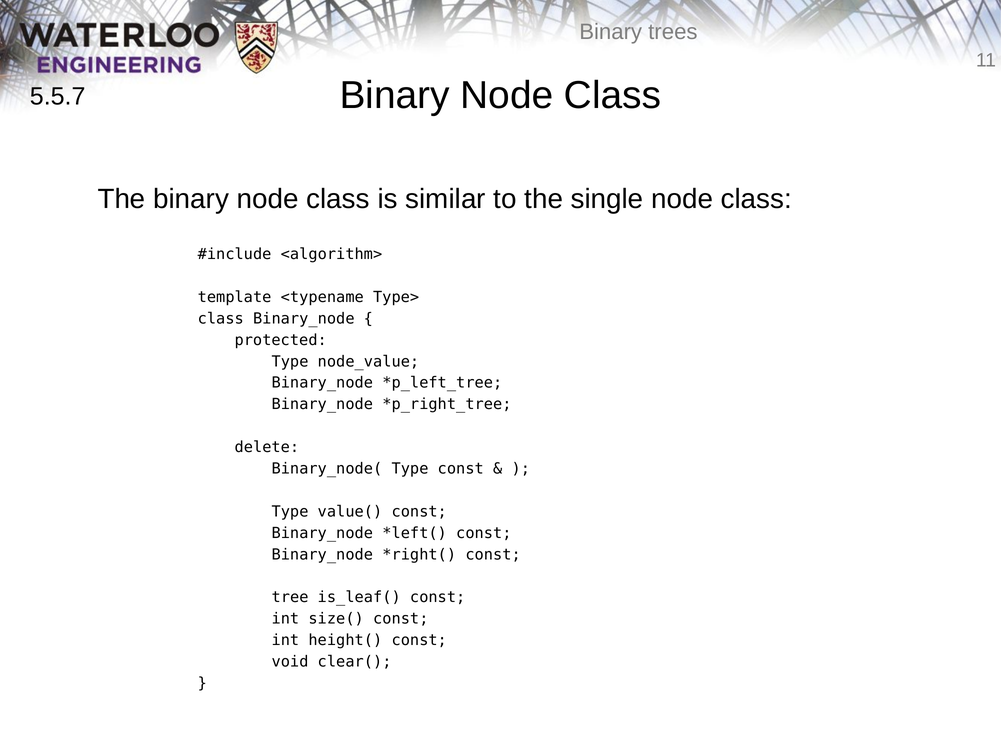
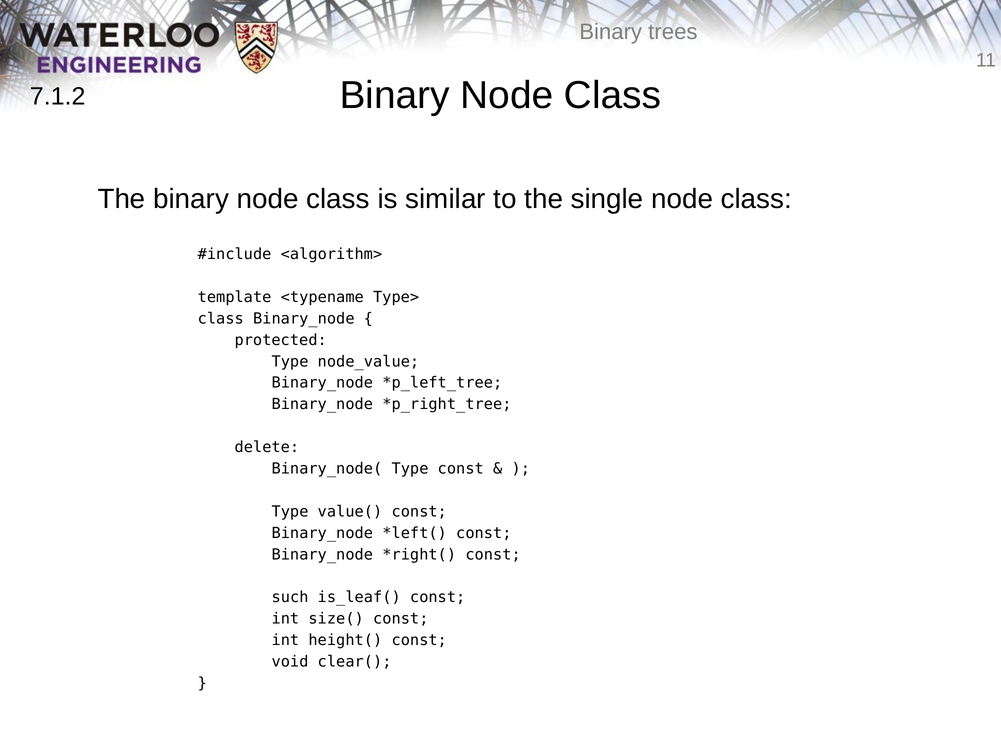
5.5.7: 5.5.7 -> 7.1.2 (58, 96)
tree: tree -> such (290, 597)
